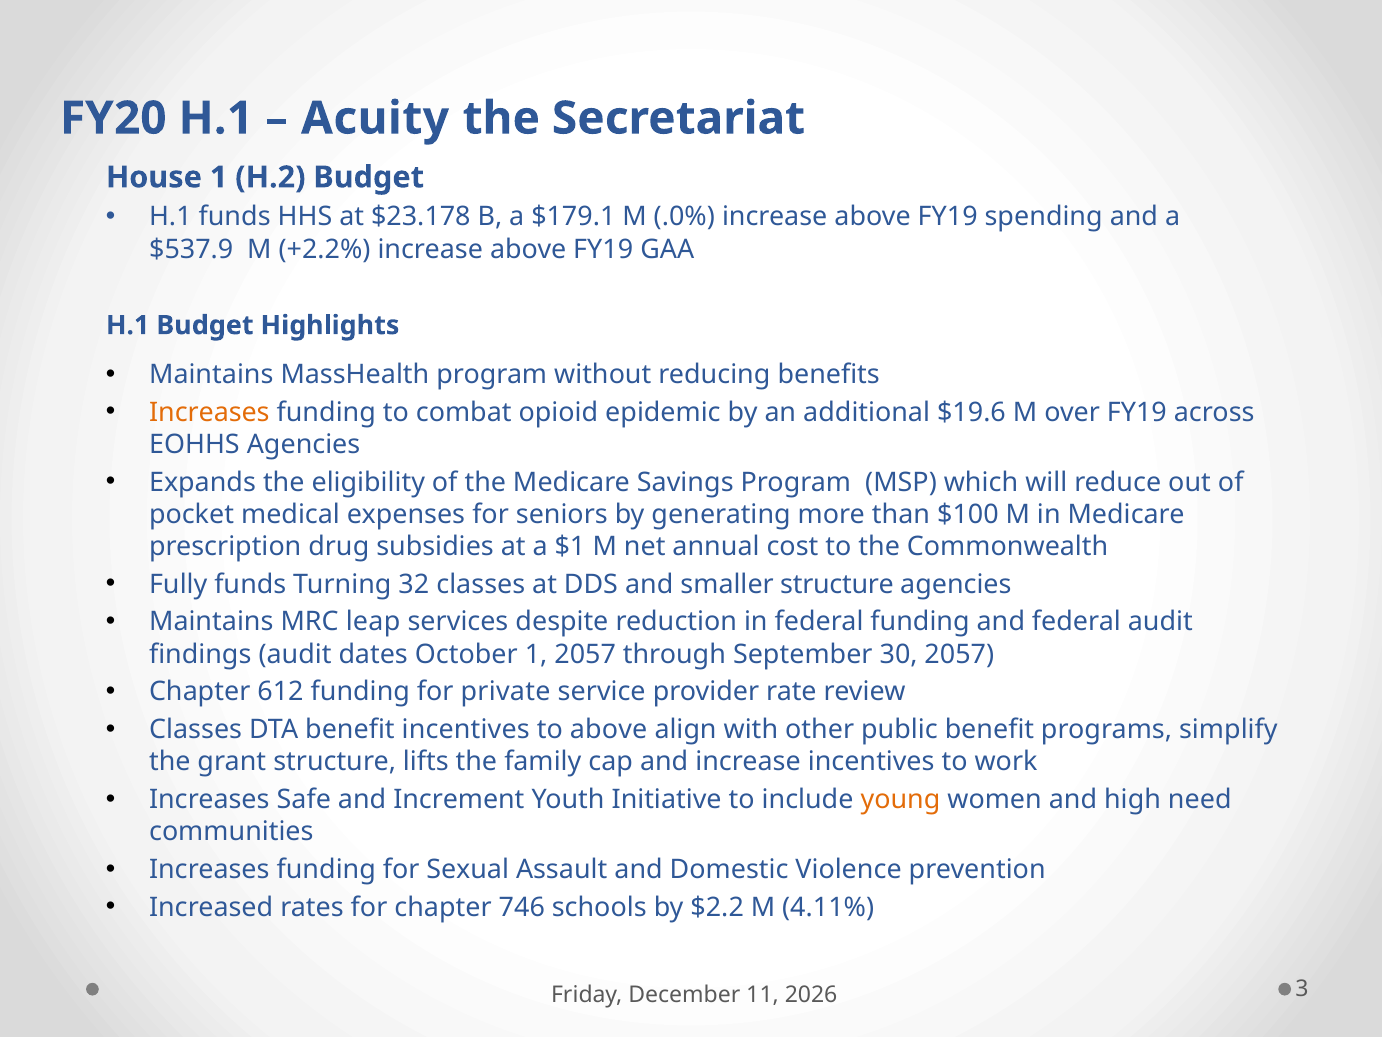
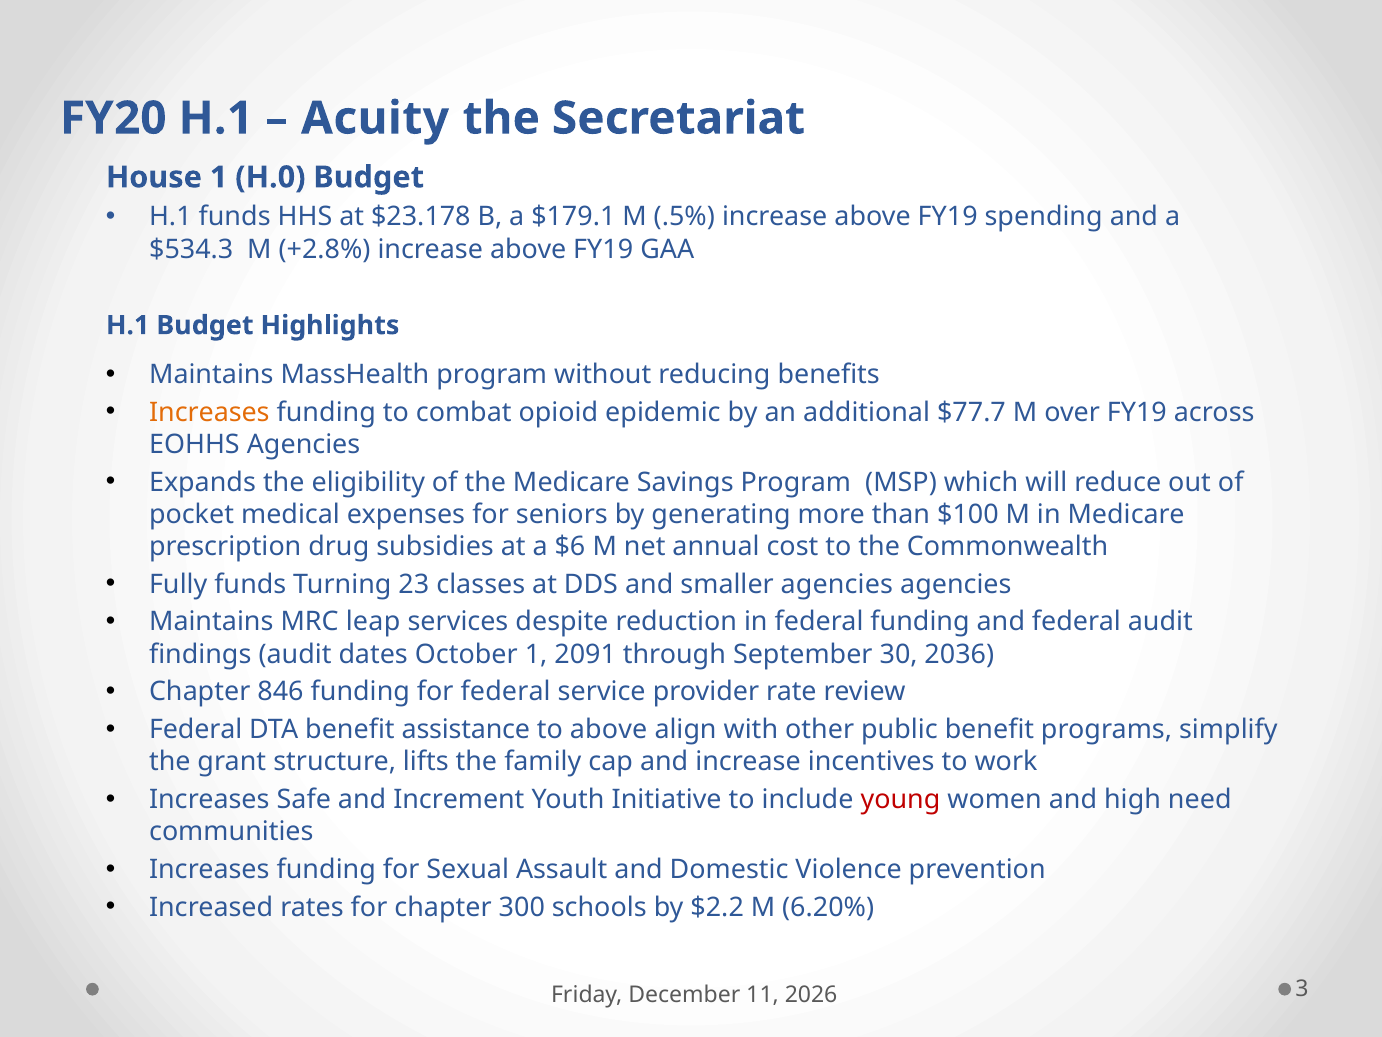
H.2: H.2 -> H.0 (270, 177)
.0%: .0% -> .5% (684, 217)
$537.9: $537.9 -> $534.3 (191, 249)
+2.2%: +2.2% -> +2.8% (325, 249)
$19.6: $19.6 -> $77.7 (971, 412)
$1: $1 -> $6 (570, 546)
32: 32 -> 23 (414, 584)
smaller structure: structure -> agencies (837, 584)
1 2057: 2057 -> 2091 (585, 654)
30 2057: 2057 -> 2036 (959, 654)
612: 612 -> 846 (280, 692)
for private: private -> federal (506, 692)
Classes: Classes -> Federal (196, 729)
benefit incentives: incentives -> assistance (466, 729)
young colour: orange -> red (900, 799)
746: 746 -> 300 (522, 907)
4.11%: 4.11% -> 6.20% (828, 907)
